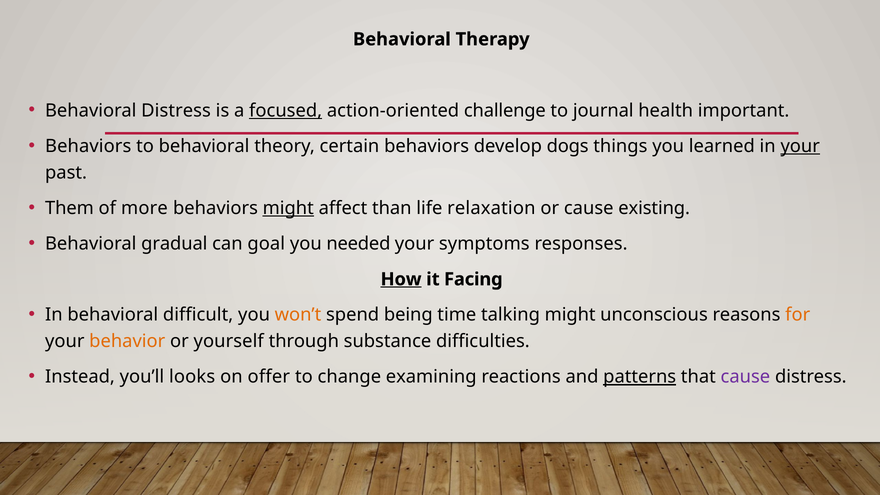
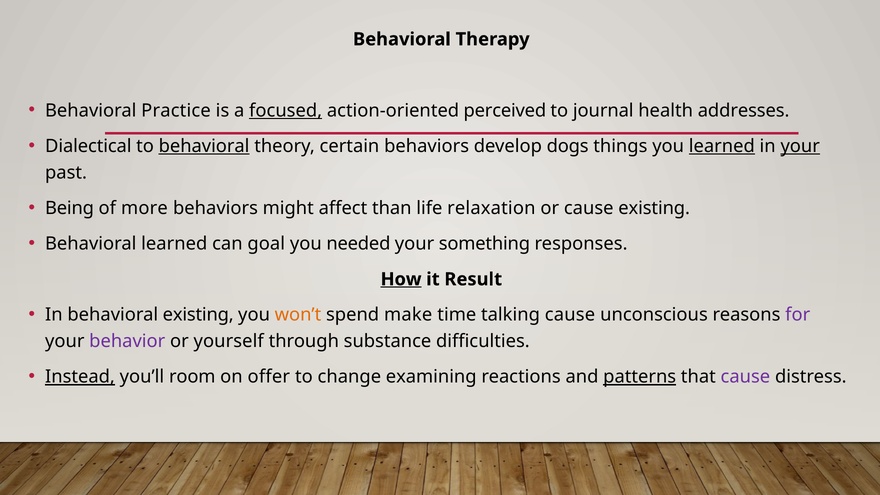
Behavioral Distress: Distress -> Practice (176, 110)
challenge: challenge -> perceived (505, 110)
important: important -> addresses (744, 110)
Behaviors: Behaviors -> Dialectical (88, 146)
behavioral underline: none -> present (204, 146)
learned underline: none -> present (722, 146)
Them: Them -> Being (70, 208)
might underline: present -> none (288, 208)
Behavioral gradual: gradual -> learned (174, 244)
symptoms: symptoms -> something (484, 244)
Facing: Facing -> Result (473, 279)
behavioral difficult: difficult -> existing (198, 315)
being: being -> make (408, 315)
talking might: might -> cause (570, 315)
for colour: orange -> purple (798, 315)
behavior colour: orange -> purple (127, 341)
Instead underline: none -> present (80, 377)
looks: looks -> room (192, 377)
